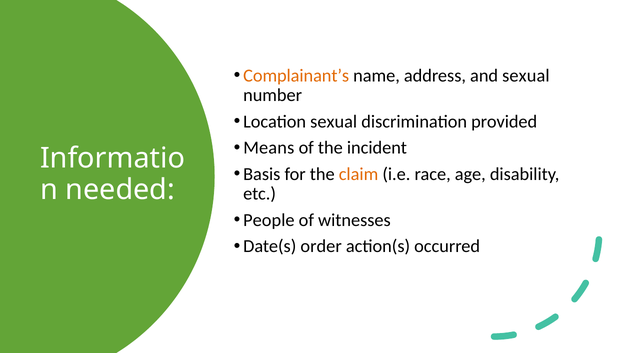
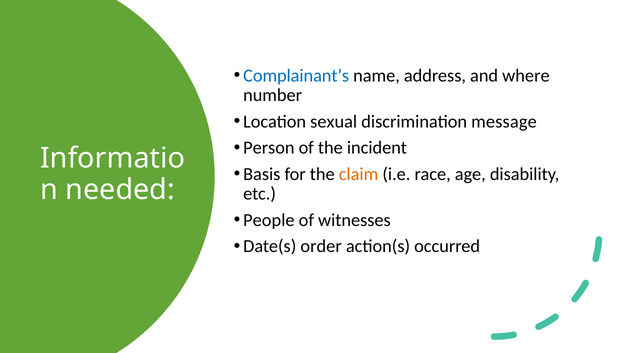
Complainant’s colour: orange -> blue (296, 76)
and sexual: sexual -> where (526, 76)
provided: provided -> message (504, 122)
Means: Means -> Person (269, 148)
